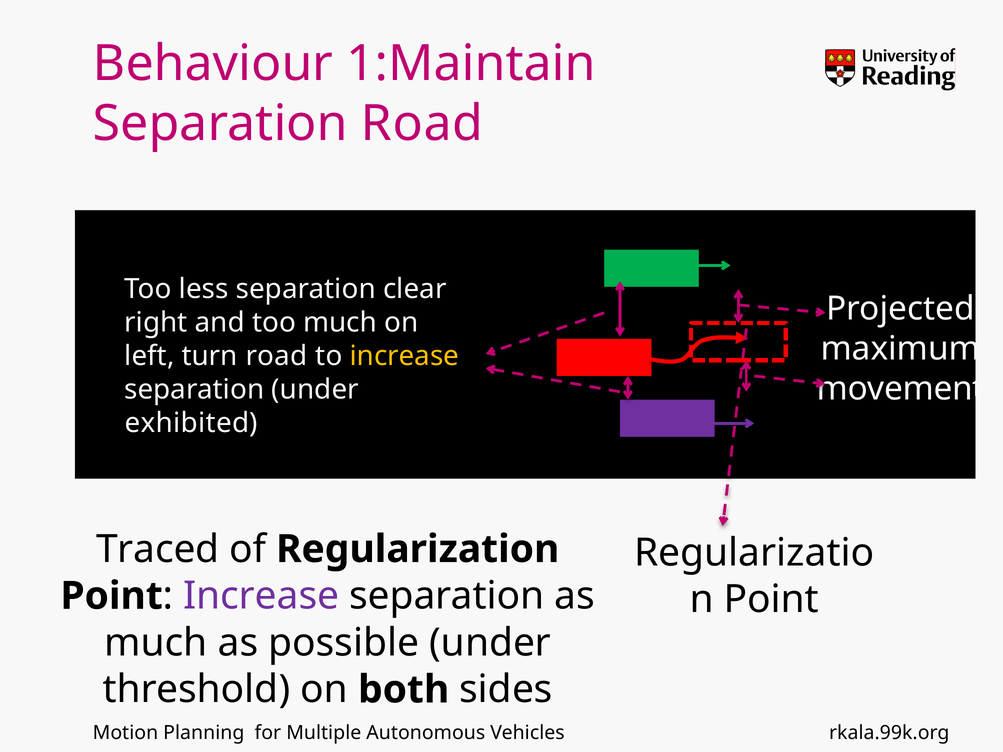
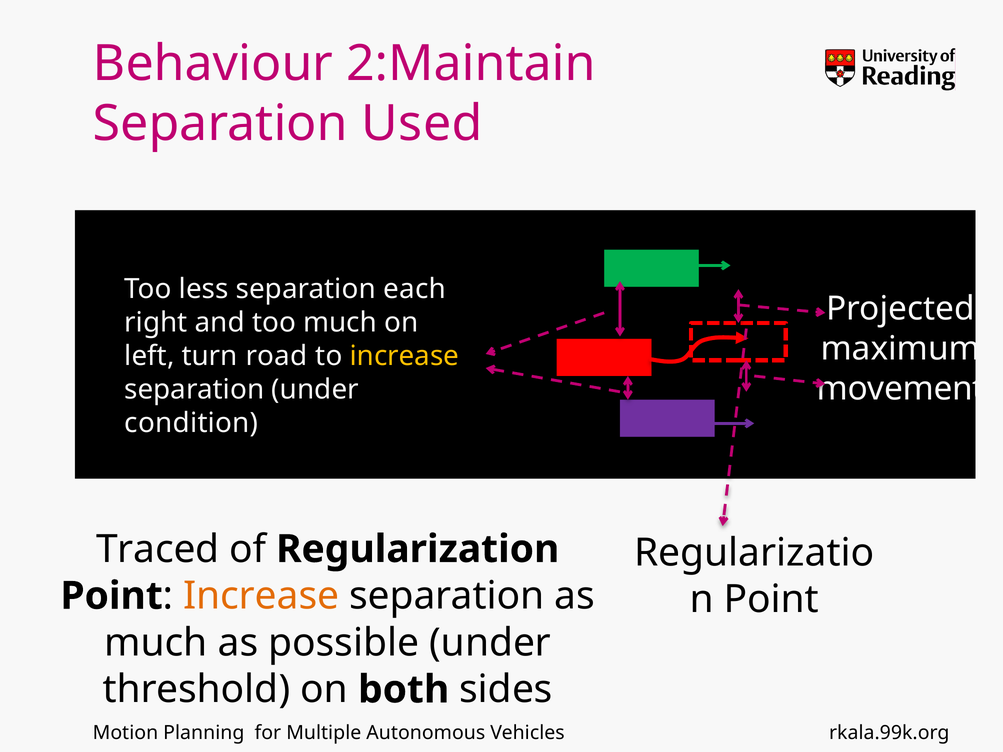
1:Maintain: 1:Maintain -> 2:Maintain (471, 64)
Separation Road: Road -> Used (422, 124)
clear: clear -> each (415, 289)
exhibited: exhibited -> condition (191, 423)
Increase colour: purple -> orange (261, 596)
